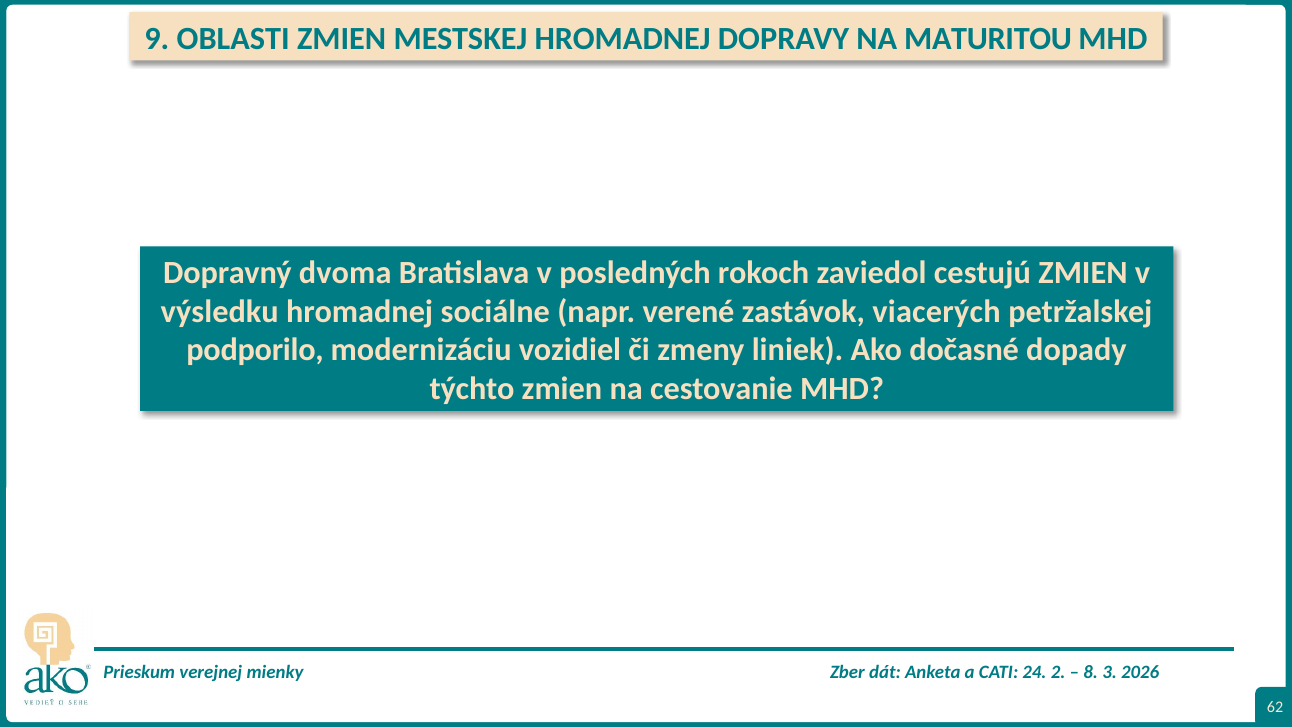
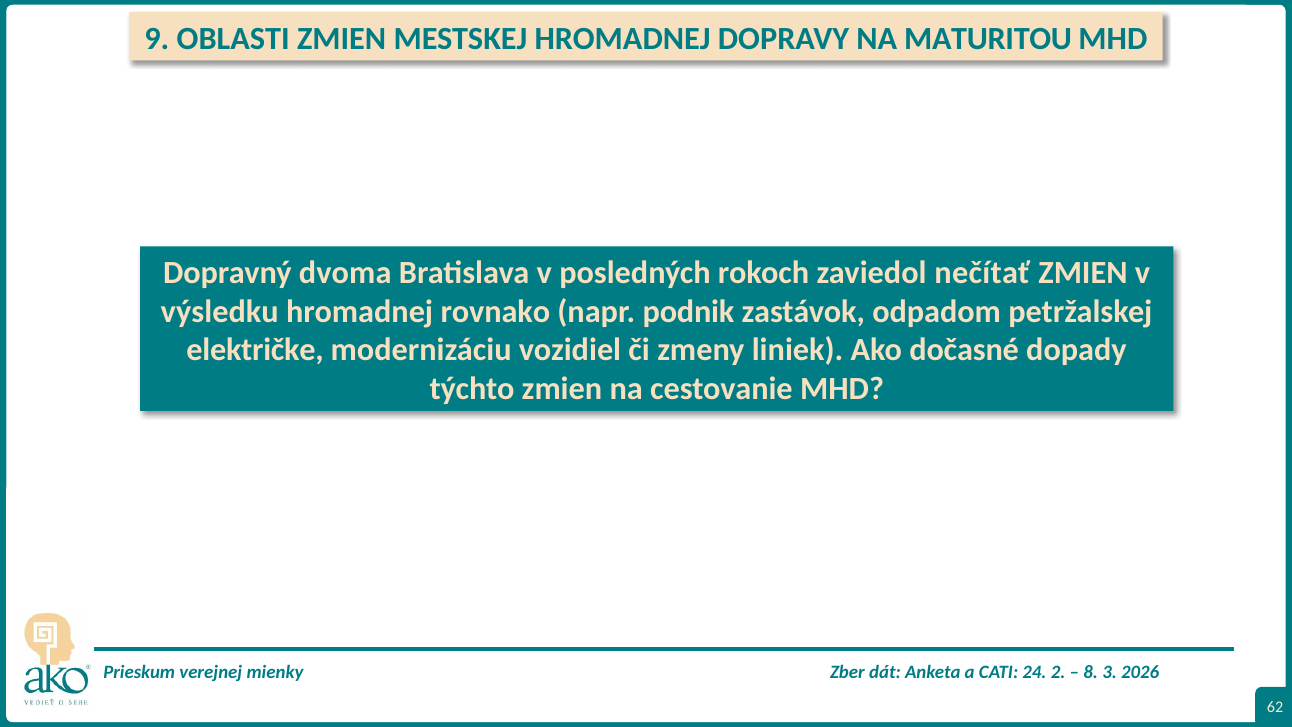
cestujú: cestujú -> nečítať (982, 273)
sociálne: sociálne -> rovnako (495, 311)
verené: verené -> podnik (689, 311)
viacerých: viacerých -> odpadom (937, 311)
podporilo: podporilo -> električke (255, 350)
